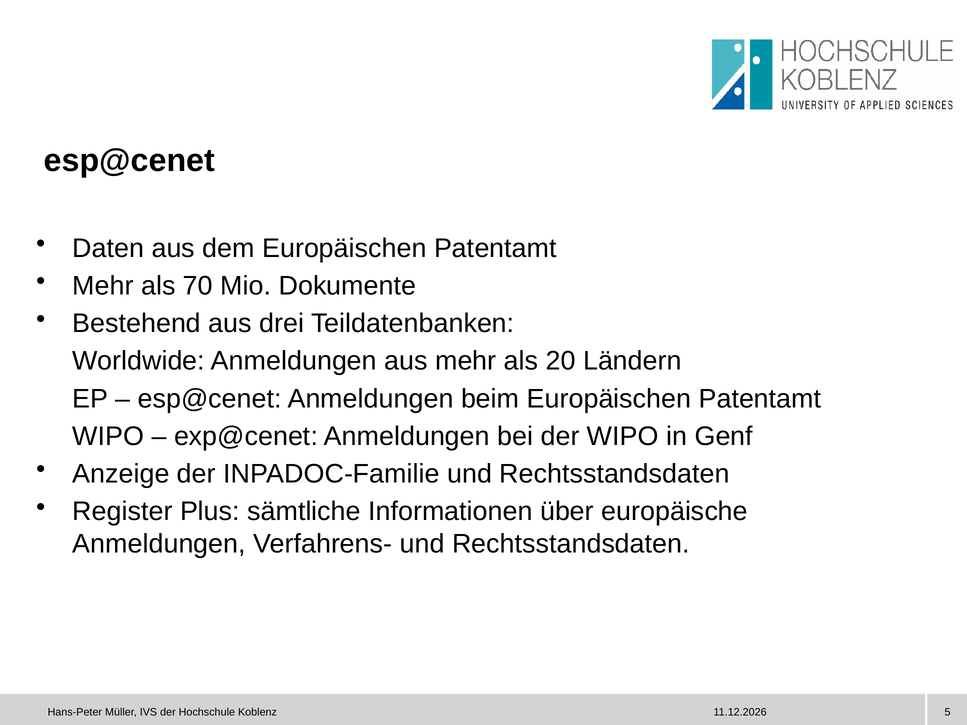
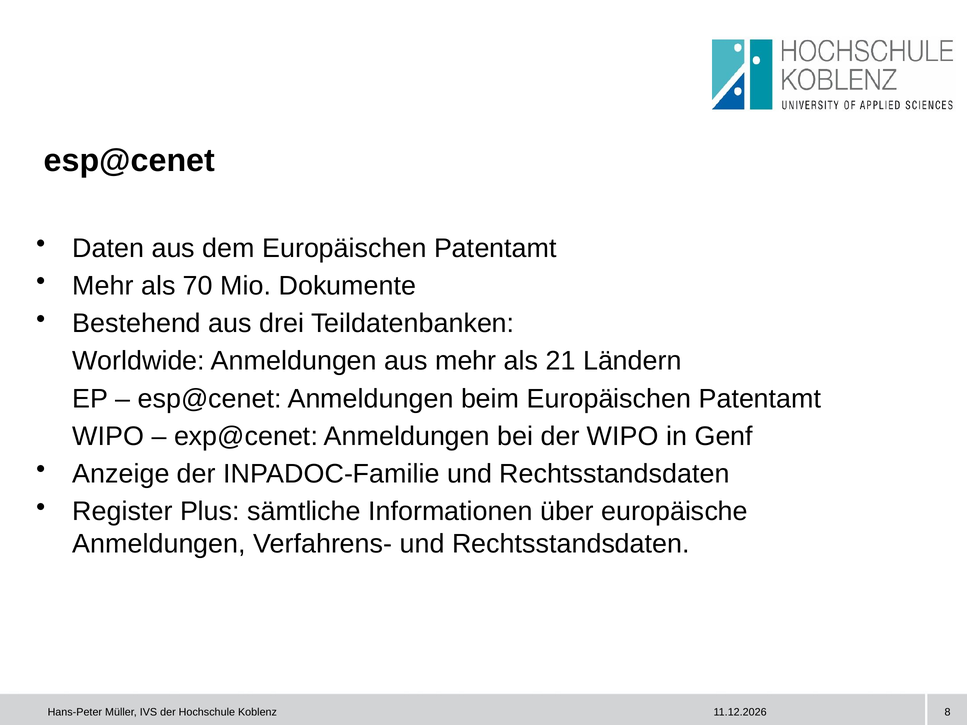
20: 20 -> 21 (561, 361)
5: 5 -> 8 (948, 712)
